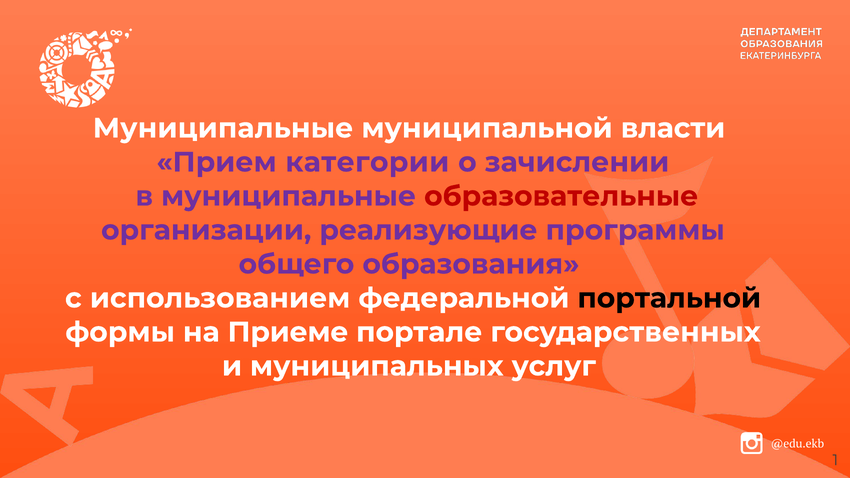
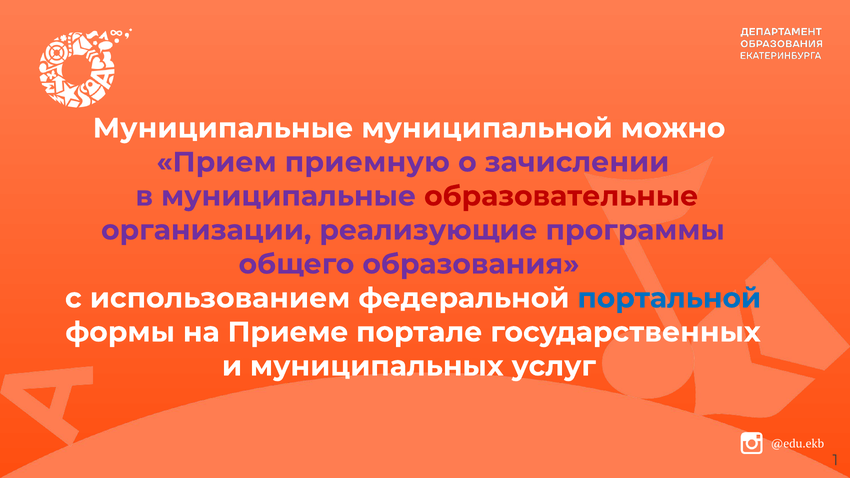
власти: власти -> можно (673, 128)
категории: категории -> приемную (367, 162)
портальной colour: black -> blue (669, 298)
